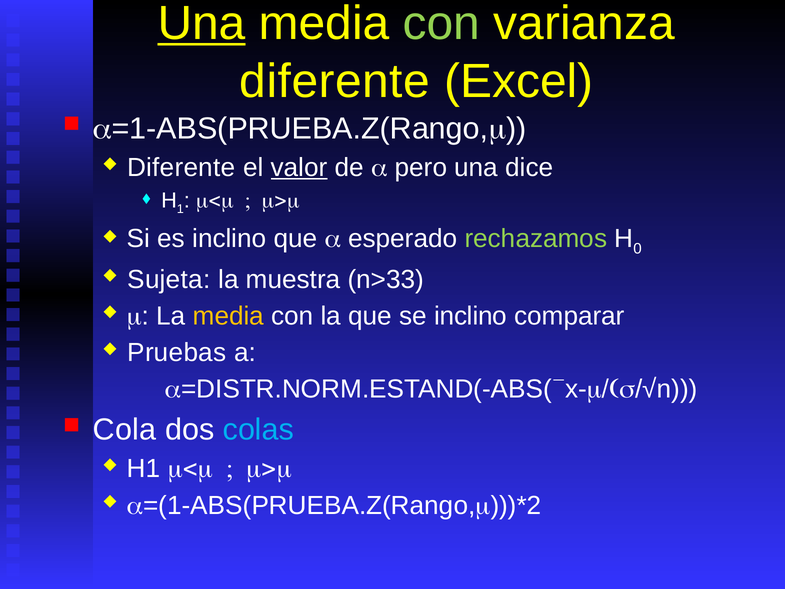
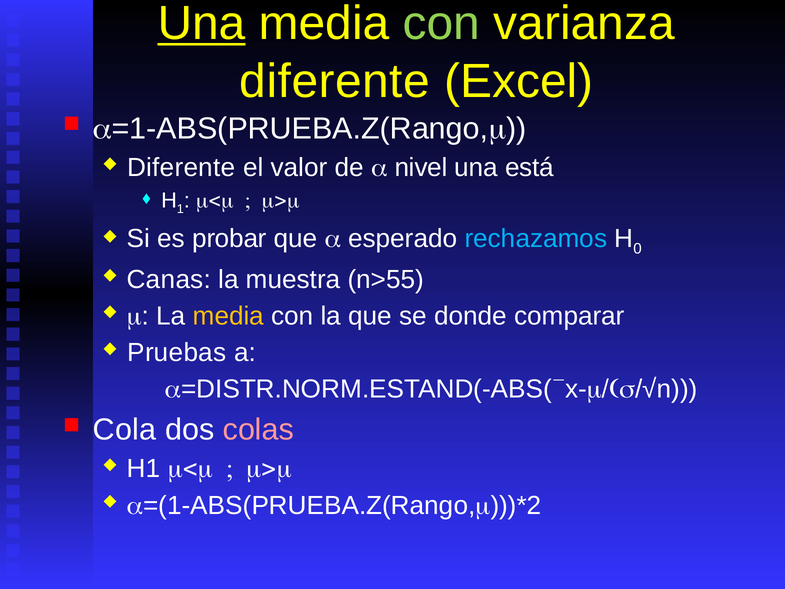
valor underline: present -> none (299, 168)
pero: pero -> nivel (421, 168)
dice: dice -> está (529, 168)
es inclino: inclino -> probar (229, 238)
rechazamos colour: light green -> light blue (536, 238)
Sujeta: Sujeta -> Canas (169, 279)
n>33: n>33 -> n>55 (386, 279)
se inclino: inclino -> donde (470, 316)
colas colour: light blue -> pink (258, 430)
